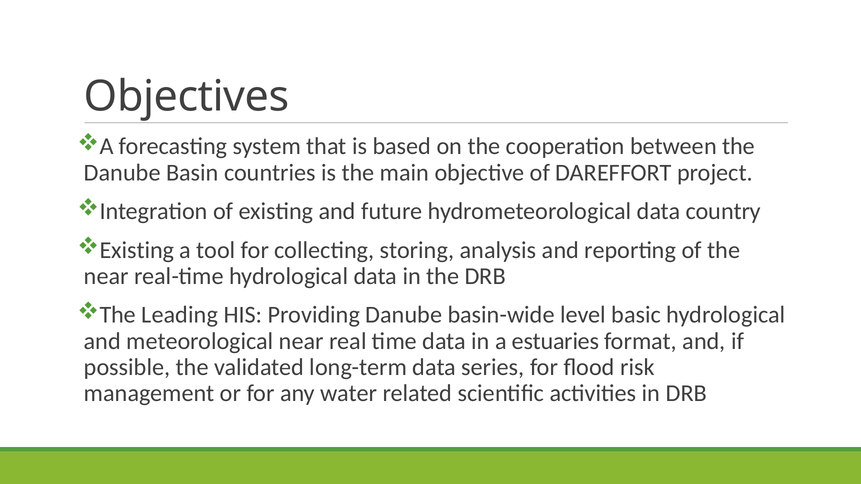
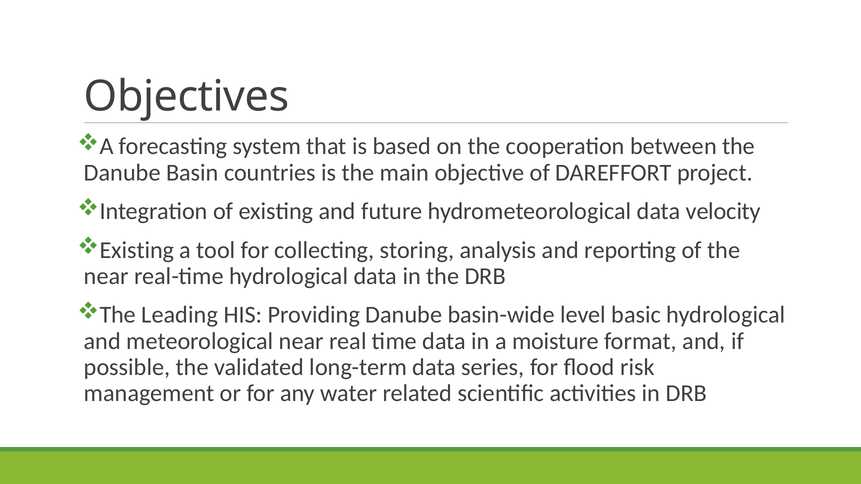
country: country -> velocity (723, 211)
estuaries: estuaries -> moisture (555, 341)
